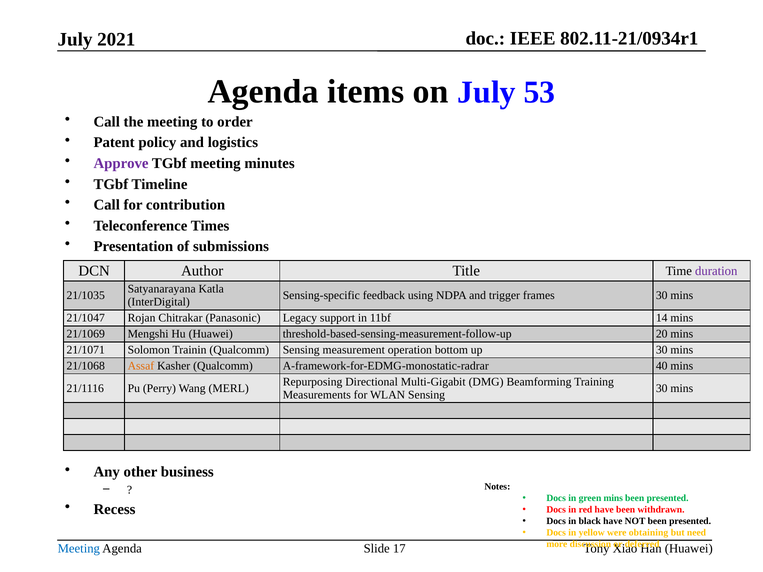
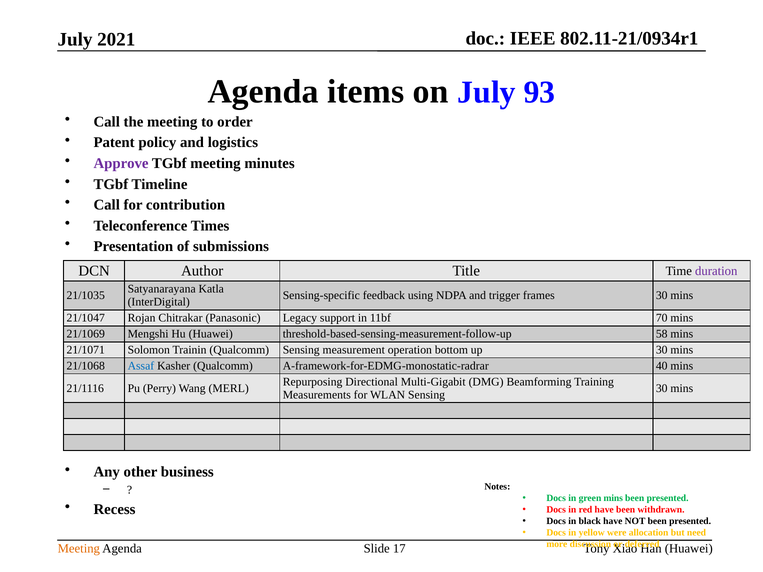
53: 53 -> 93 (539, 92)
14: 14 -> 70 (662, 318)
20: 20 -> 58 (662, 334)
Assaf colour: orange -> blue (141, 366)
obtaining: obtaining -> allocation (649, 533)
Meeting colour: blue -> orange (79, 549)
